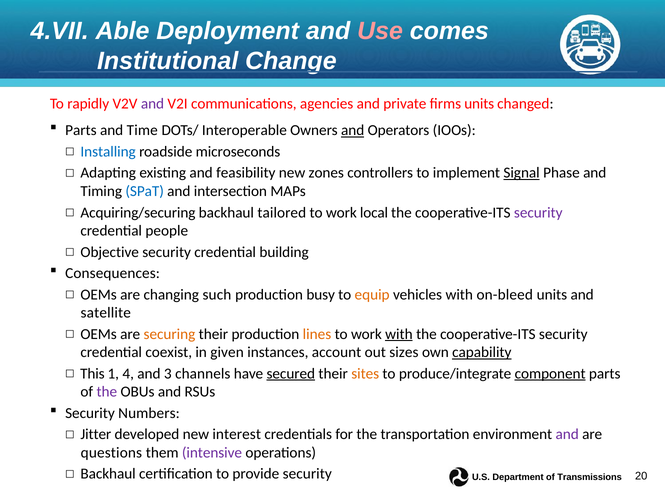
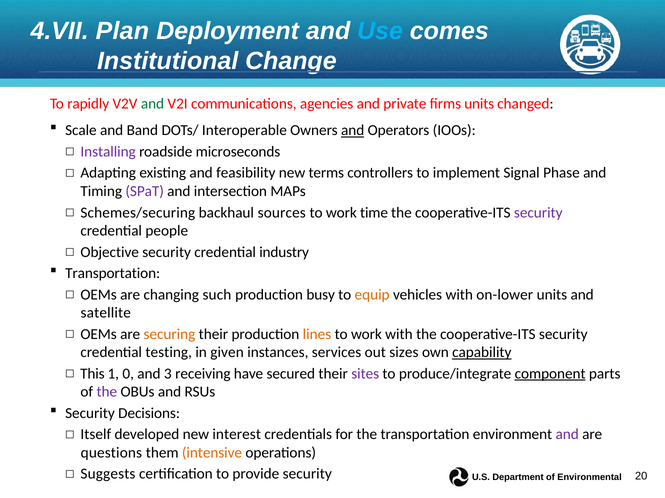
Able: Able -> Plan (122, 31)
Use colour: pink -> light blue (380, 31)
and colour: purple -> green (153, 104)
Parts: Parts -> Scale (81, 131)
Time: Time -> Band (142, 131)
Installing colour: blue -> purple (108, 152)
zones: zones -> terms (326, 173)
Signal underline: present -> none (522, 173)
SPaT colour: blue -> purple (145, 192)
Acquiring/securing: Acquiring/securing -> Schemes/securing (138, 213)
tailored: tailored -> sources (282, 213)
local: local -> time (374, 213)
building: building -> industry (284, 252)
Consequences: Consequences -> Transportation (113, 274)
on-bleed: on-bleed -> on-lower (505, 295)
with underline: present -> none (399, 335)
coexist: coexist -> testing (169, 353)
account: account -> services (337, 353)
4: 4 -> 0 (128, 374)
channels: channels -> receiving (203, 374)
secured underline: present -> none (291, 374)
sites colour: orange -> purple (365, 374)
Numbers: Numbers -> Decisions (149, 414)
Jitter: Jitter -> Itself (96, 435)
intensive colour: purple -> orange (212, 453)
Backhaul: Backhaul -> Suggests (108, 475)
Transmissions: Transmissions -> Environmental (590, 478)
